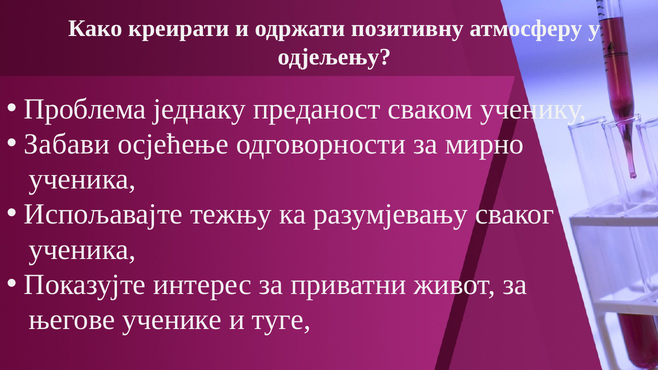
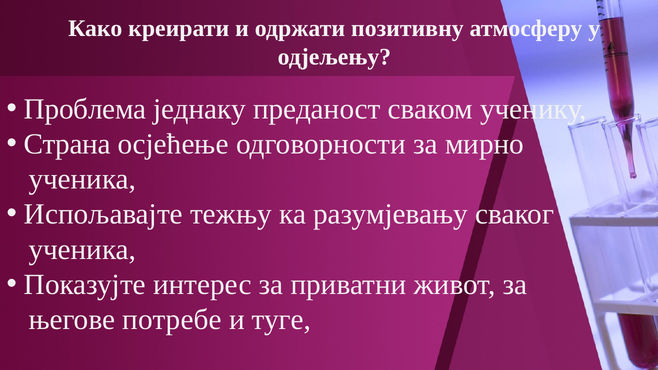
Забави: Забави -> Страна (67, 144)
ученике: ученике -> потребе (172, 320)
